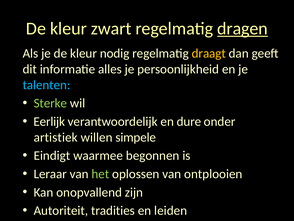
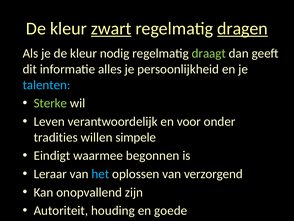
zwart underline: none -> present (111, 28)
draagt colour: yellow -> light green (209, 53)
Eerlijk: Eerlijk -> Leven (49, 121)
dure: dure -> voor (189, 121)
artistiek: artistiek -> tradities (56, 137)
het colour: light green -> light blue (100, 174)
ontplooien: ontplooien -> verzorgend (213, 174)
tradities: tradities -> houding (113, 210)
leiden: leiden -> goede (171, 210)
